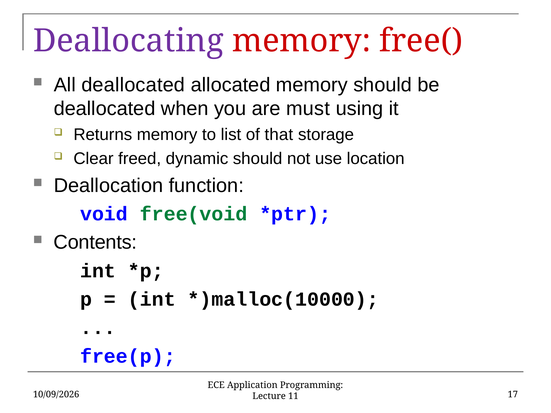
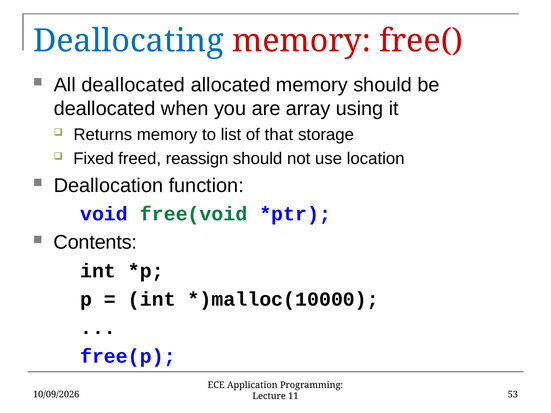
Deallocating colour: purple -> blue (128, 41)
must: must -> array (308, 109)
Clear: Clear -> Fixed (94, 159)
dynamic: dynamic -> reassign (197, 159)
17: 17 -> 53 (513, 395)
